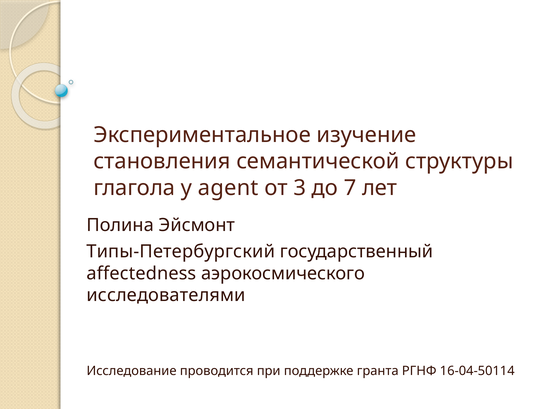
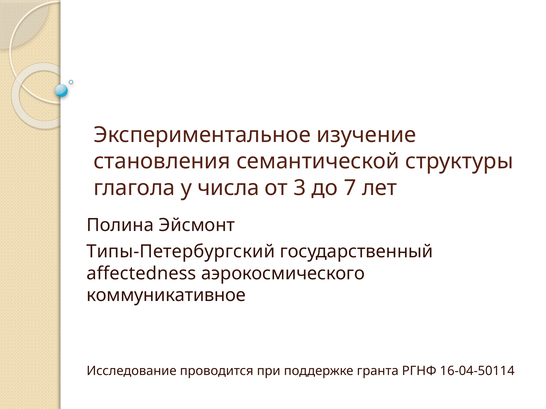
agent: agent -> числа (228, 188)
исследователями: исследователями -> коммуникативное (166, 296)
